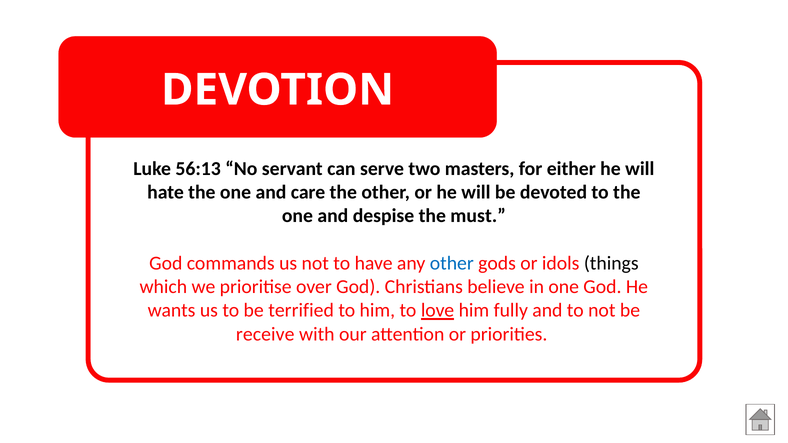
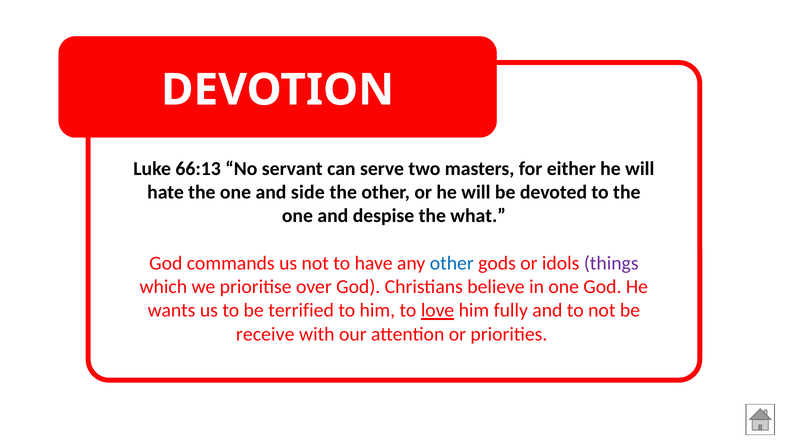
56:13: 56:13 -> 66:13 (198, 169)
care: care -> side (308, 192)
must: must -> what (478, 216)
things colour: black -> purple (611, 263)
